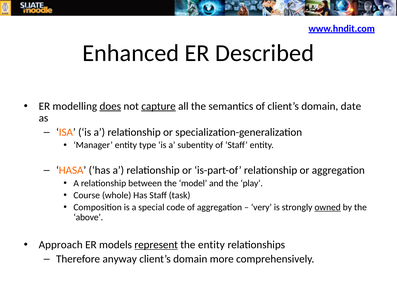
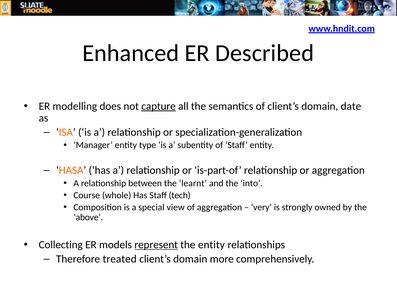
does underline: present -> none (110, 106)
model: model -> learnt (193, 183)
play: play -> into (252, 183)
task: task -> tech (180, 195)
code: code -> view (176, 207)
owned underline: present -> none (328, 207)
Approach: Approach -> Collecting (61, 245)
anyway: anyway -> treated (120, 259)
